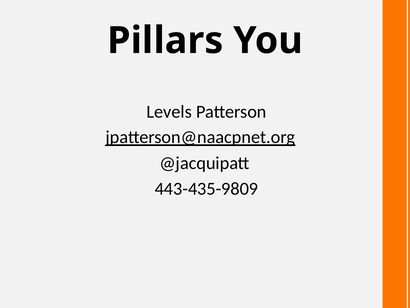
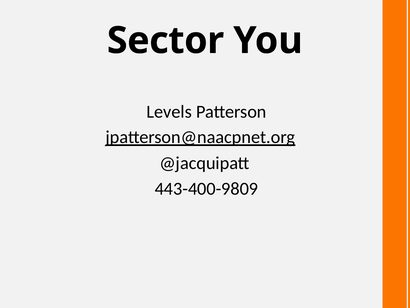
Pillars: Pillars -> Sector (165, 41)
443-435-9809: 443-435-9809 -> 443-400-9809 (206, 188)
